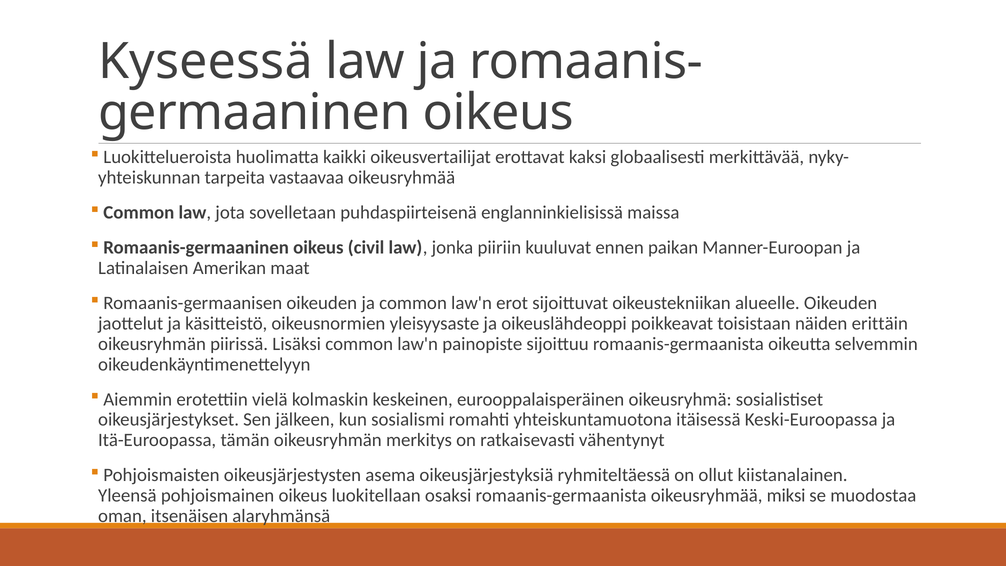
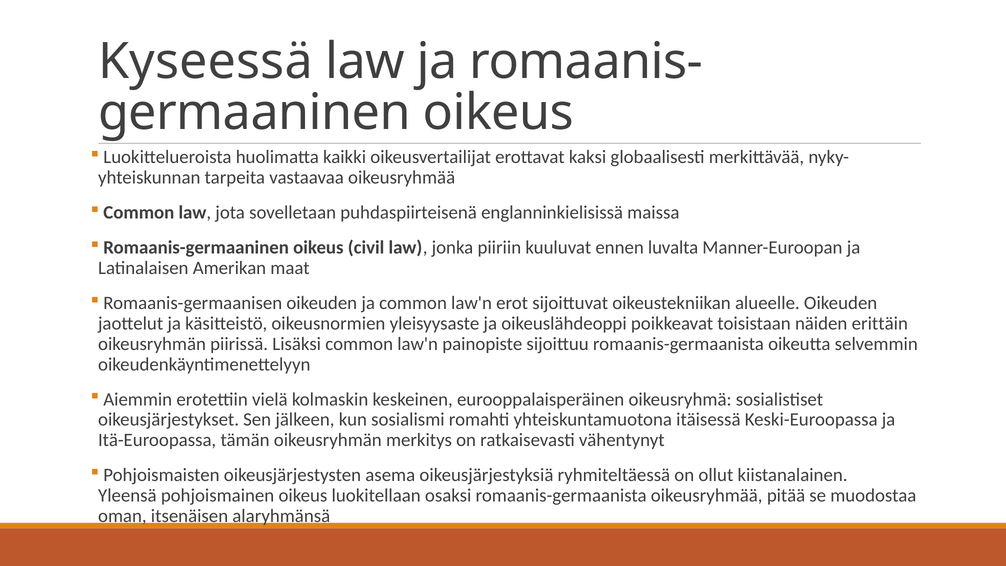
paikan: paikan -> luvalta (673, 248)
miksi: miksi -> pitää (786, 495)
